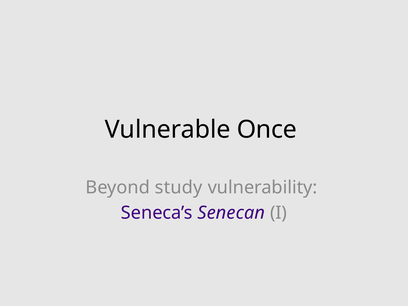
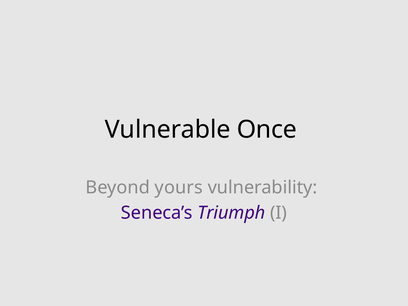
study: study -> yours (179, 188)
Senecan: Senecan -> Triumph (231, 213)
